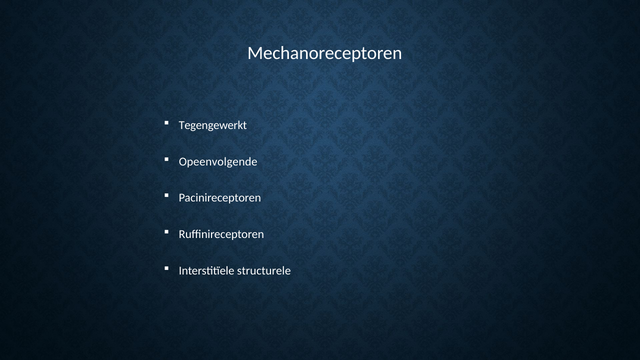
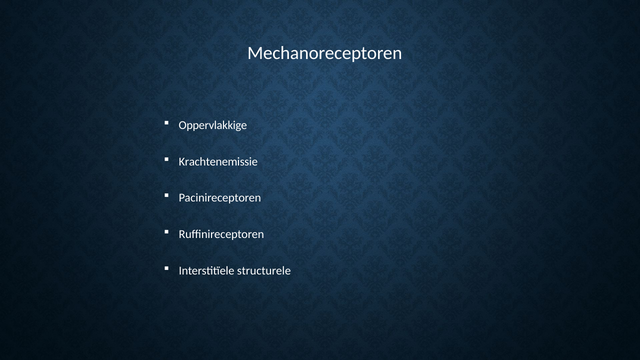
Tegengewerkt: Tegengewerkt -> Oppervlakkige (213, 125)
Opeenvolgende: Opeenvolgende -> Krachtenemissie (218, 162)
